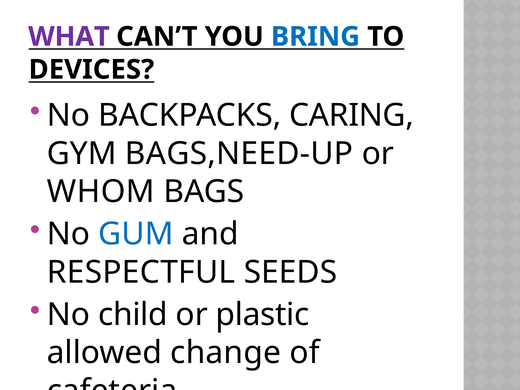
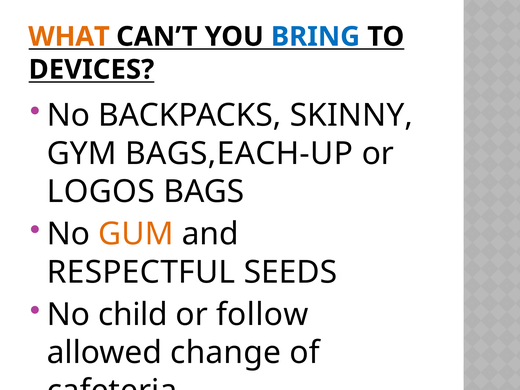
WHAT colour: purple -> orange (69, 37)
CARING: CARING -> SKINNY (351, 115)
BAGS,NEED-UP: BAGS,NEED-UP -> BAGS,EACH-UP (239, 154)
WHOM: WHOM -> LOGOS (101, 192)
GUM colour: blue -> orange (136, 234)
plastic: plastic -> follow (262, 315)
